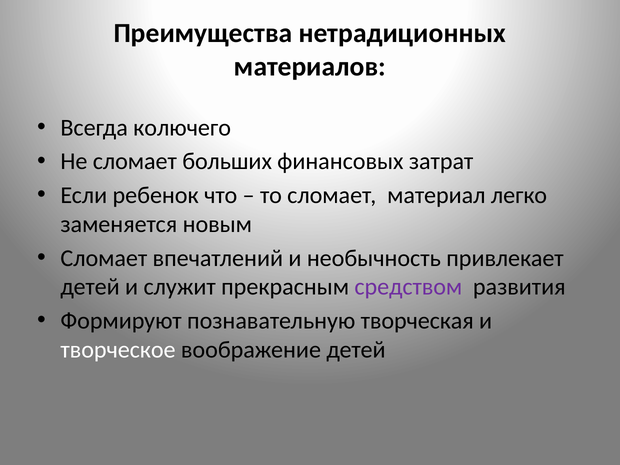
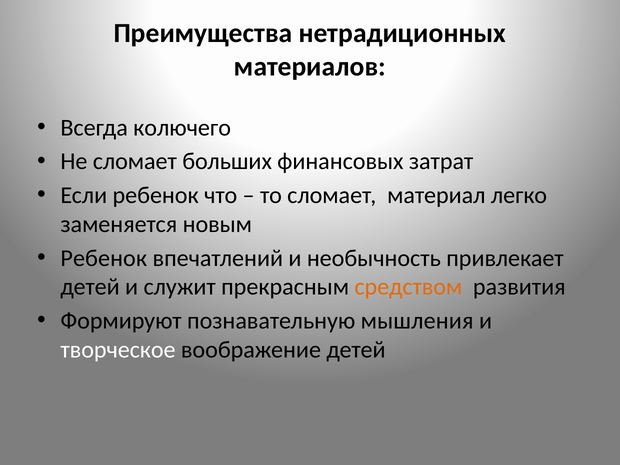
Сломает: Сломает -> Ребенок (104, 258)
средством colour: purple -> orange (408, 287)
творческая: творческая -> мышления (417, 321)
